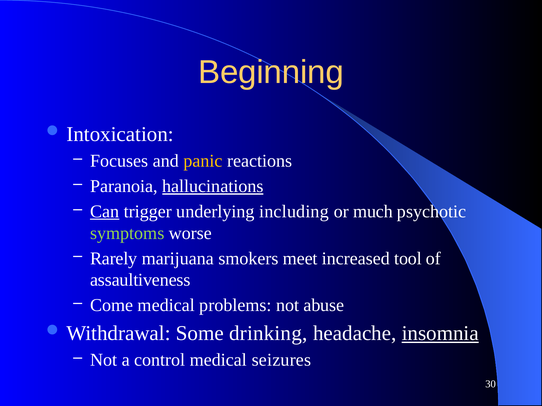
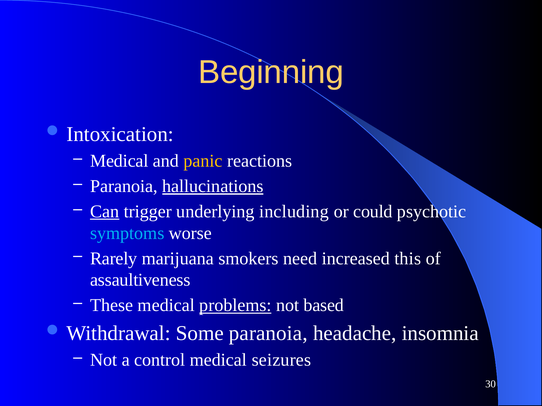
Focuses: Focuses -> Medical (119, 161)
much: much -> could (373, 212)
symptoms colour: light green -> light blue (127, 233)
meet: meet -> need (300, 259)
tool: tool -> this (408, 259)
Come: Come -> These (112, 306)
problems underline: none -> present (235, 306)
abuse: abuse -> based (324, 306)
Some drinking: drinking -> paranoia (268, 334)
insomnia underline: present -> none (440, 334)
